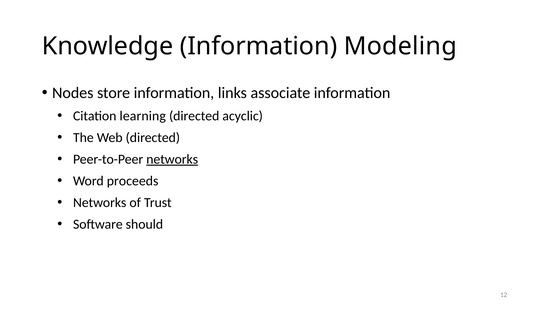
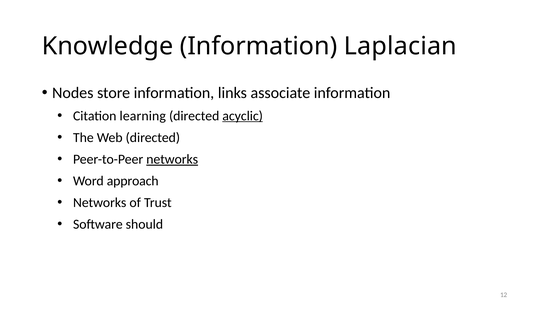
Modeling: Modeling -> Laplacian (400, 46)
acyclic underline: none -> present (243, 116)
proceeds: proceeds -> approach (133, 181)
